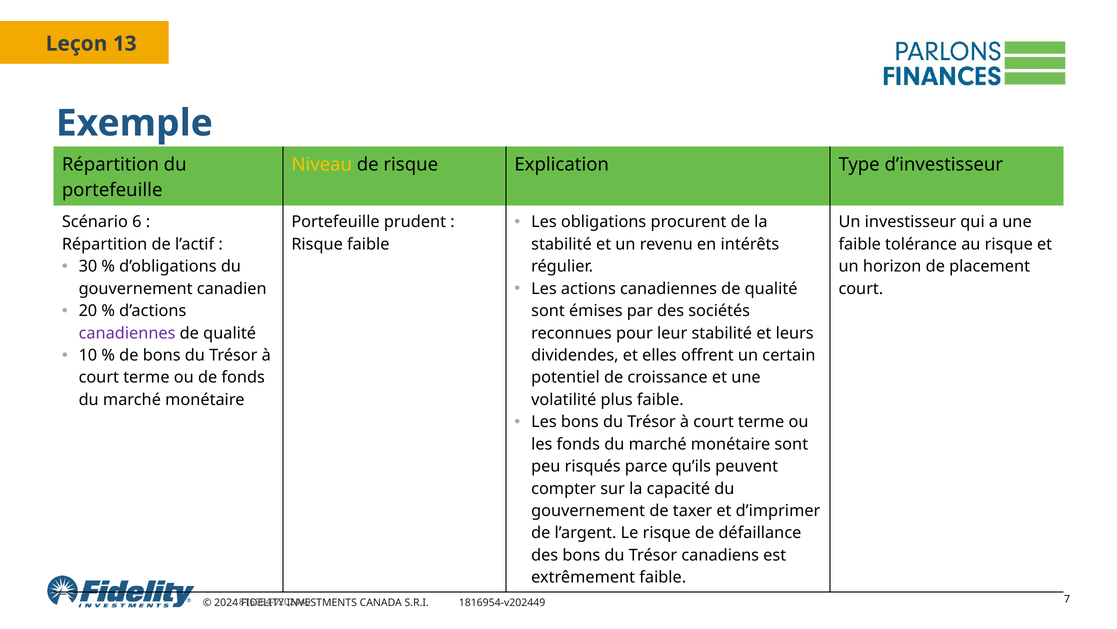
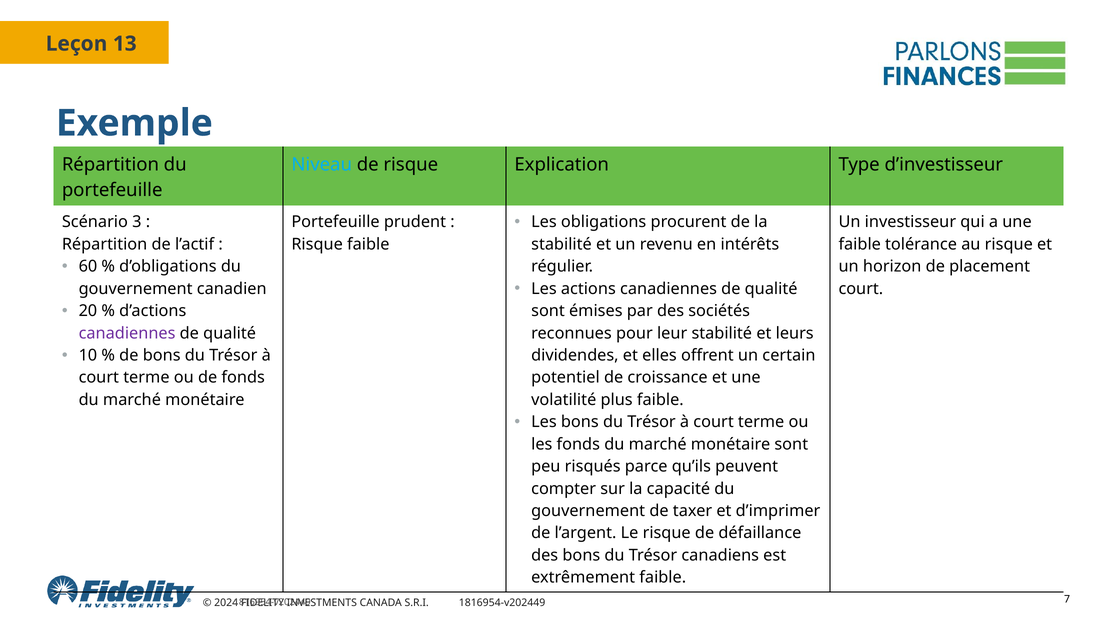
Niveau colour: yellow -> light blue (322, 164)
6: 6 -> 3 (137, 222)
30: 30 -> 60 (88, 266)
